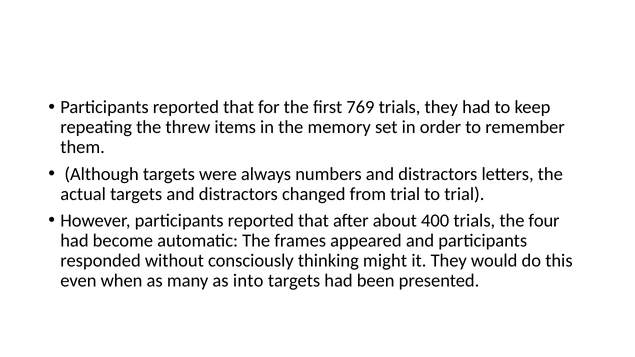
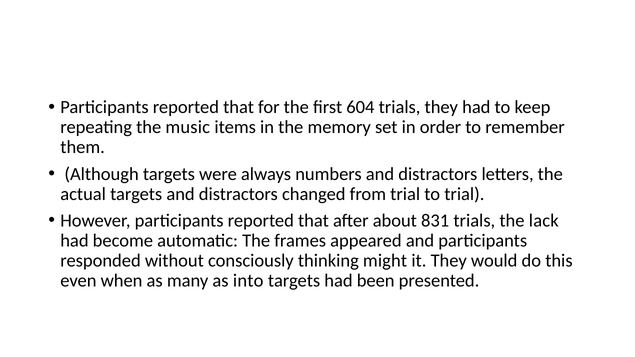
769: 769 -> 604 (360, 107)
threw: threw -> music (188, 127)
400: 400 -> 831 (435, 221)
four: four -> lack (544, 221)
